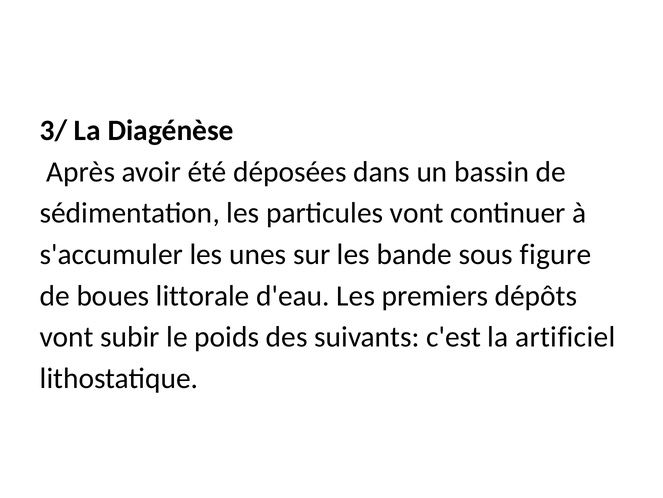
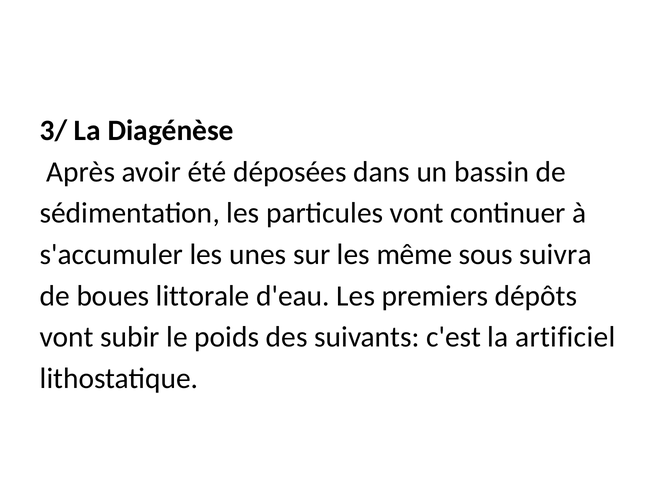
bande: bande -> même (414, 254)
figure: figure -> suivra (556, 254)
